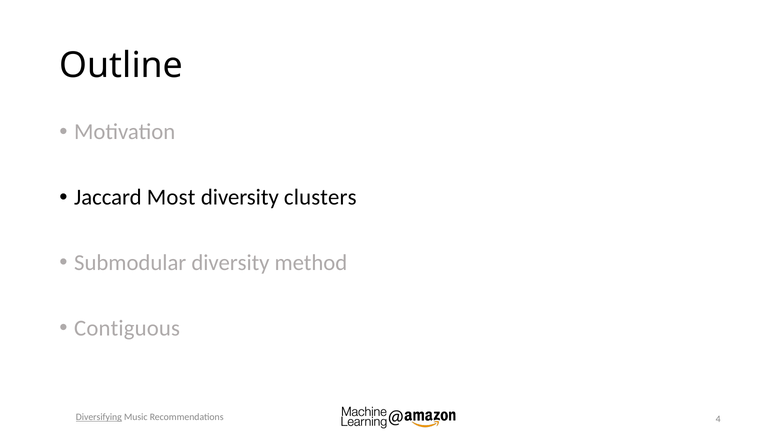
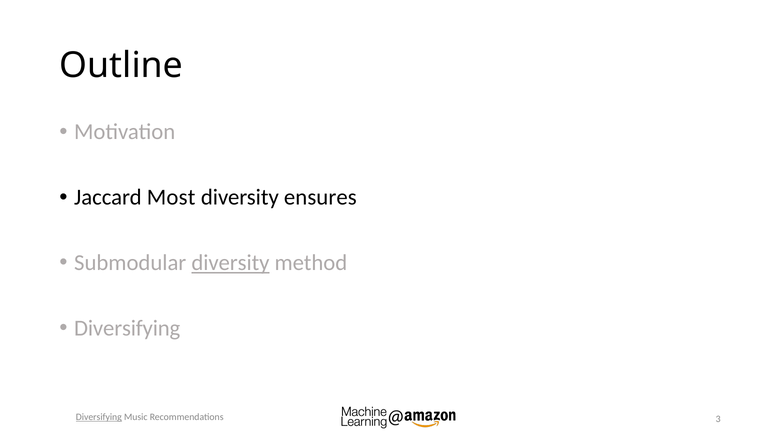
clusters: clusters -> ensures (320, 197)
diversity underline: none -> present (230, 263)
Contiguous: Contiguous -> Diversifying (127, 328)
4: 4 -> 3 (718, 419)
